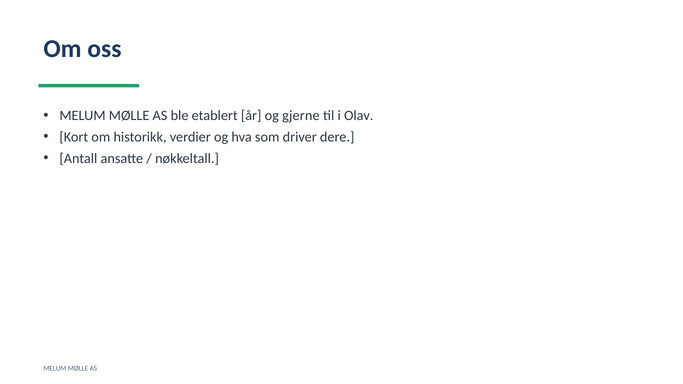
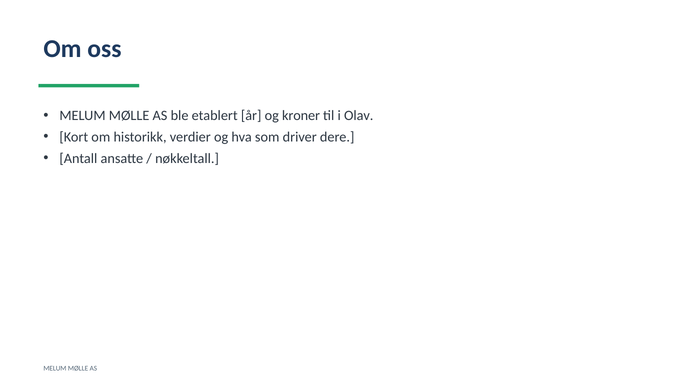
gjerne: gjerne -> kroner (301, 116)
